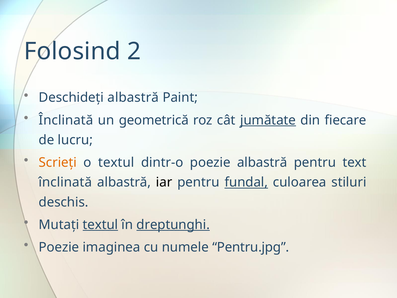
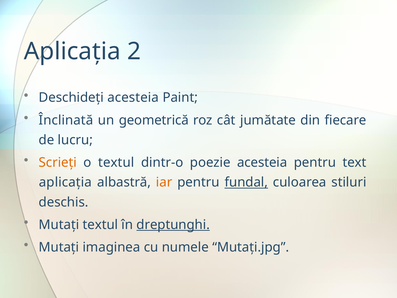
Folosind: Folosind -> Aplicația (72, 51)
Deschideți albastră: albastră -> acesteia (133, 98)
jumătate underline: present -> none (268, 120)
poezie albastră: albastră -> acesteia (262, 162)
înclinată: înclinată -> aplicația (65, 182)
iar colour: black -> orange (164, 182)
textul underline: present -> none (100, 225)
Poezie: Poezie -> Mutați (59, 247)
Pentru.jpg: Pentru.jpg -> Mutați.jpg (251, 247)
